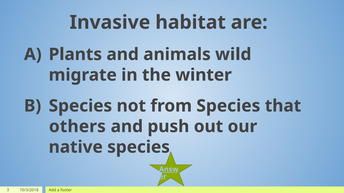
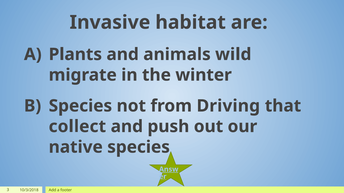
from Species: Species -> Driving (228, 106)
others: others -> collect (77, 127)
